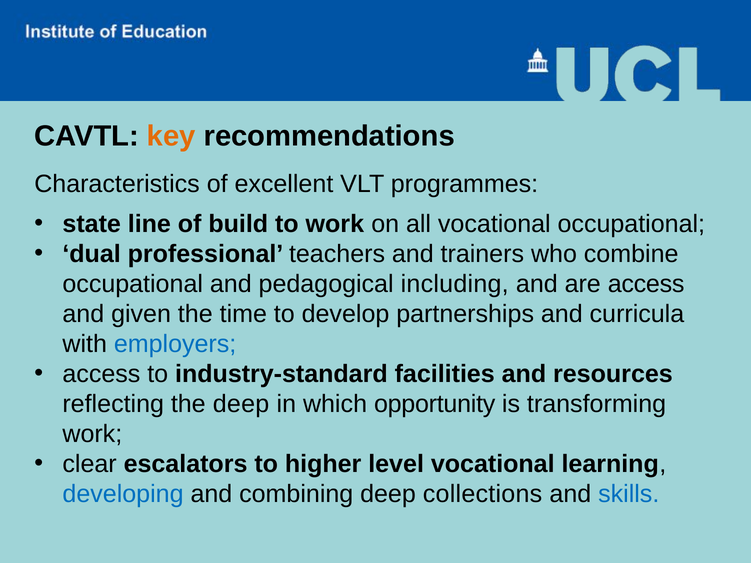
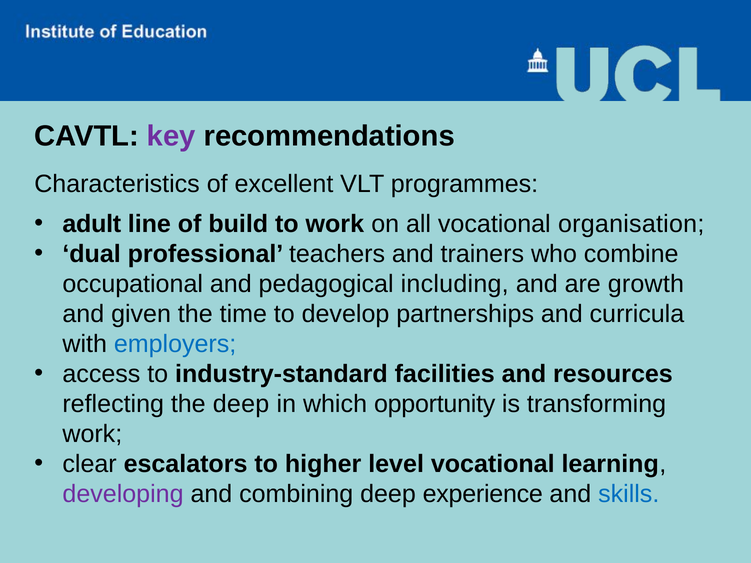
key colour: orange -> purple (171, 136)
state: state -> adult (92, 224)
vocational occupational: occupational -> organisation (631, 224)
are access: access -> growth (646, 284)
developing colour: blue -> purple (123, 494)
collections: collections -> experience (483, 494)
